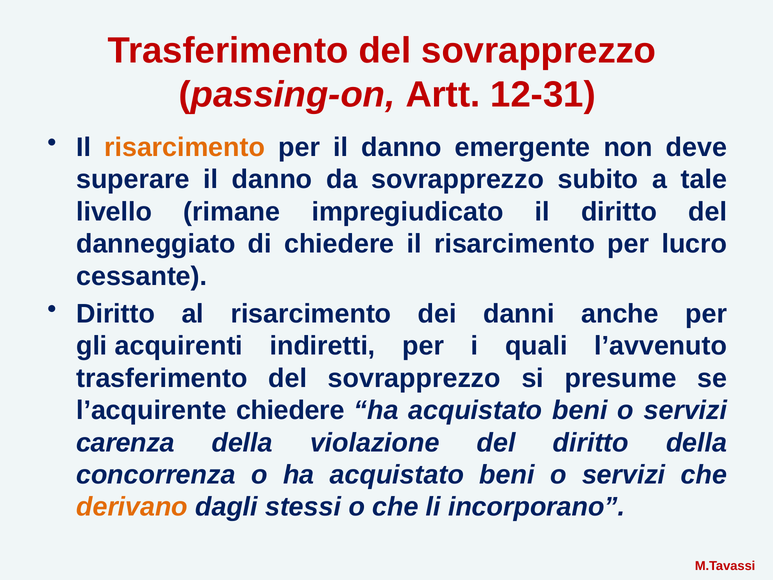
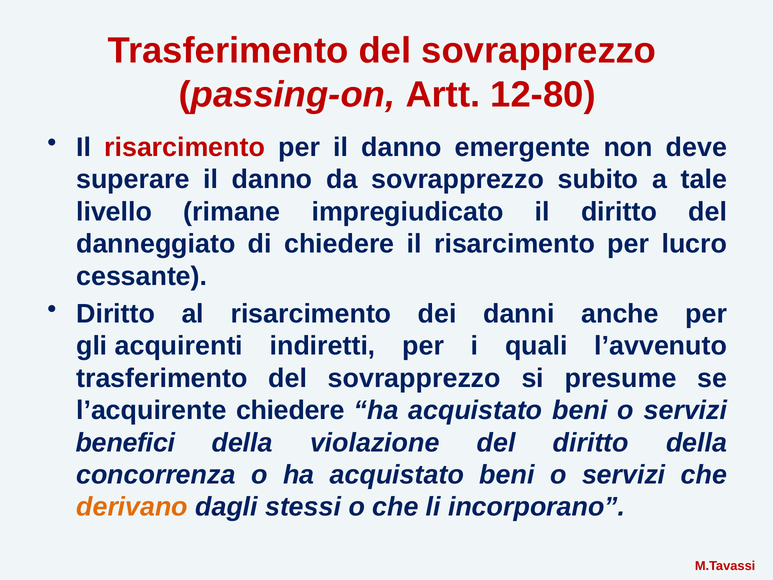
12-31: 12-31 -> 12-80 (543, 94)
risarcimento colour: orange -> red (185, 147)
carenza: carenza -> benefici (125, 442)
